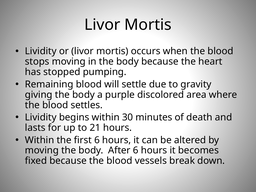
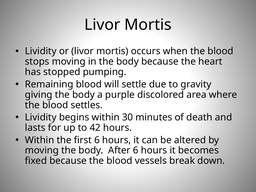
21: 21 -> 42 (95, 128)
